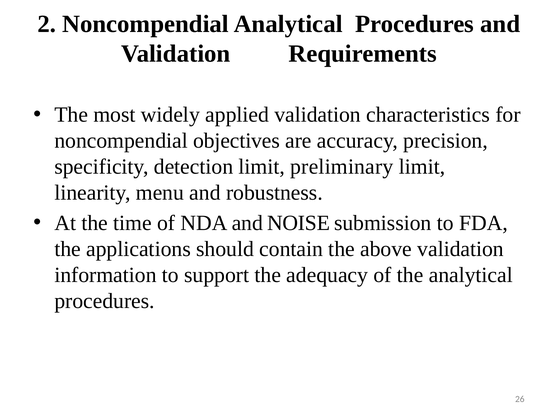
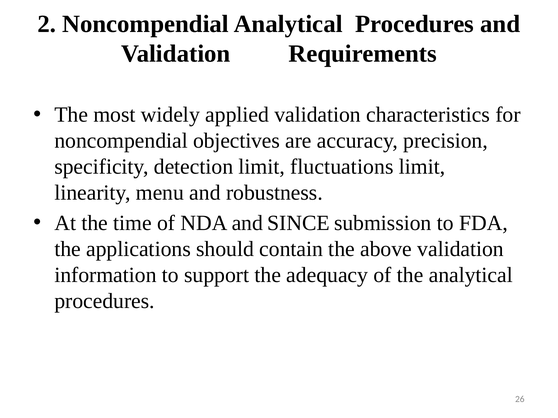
preliminary: preliminary -> fluctuations (342, 167)
NOISE: NOISE -> SINCE (298, 223)
